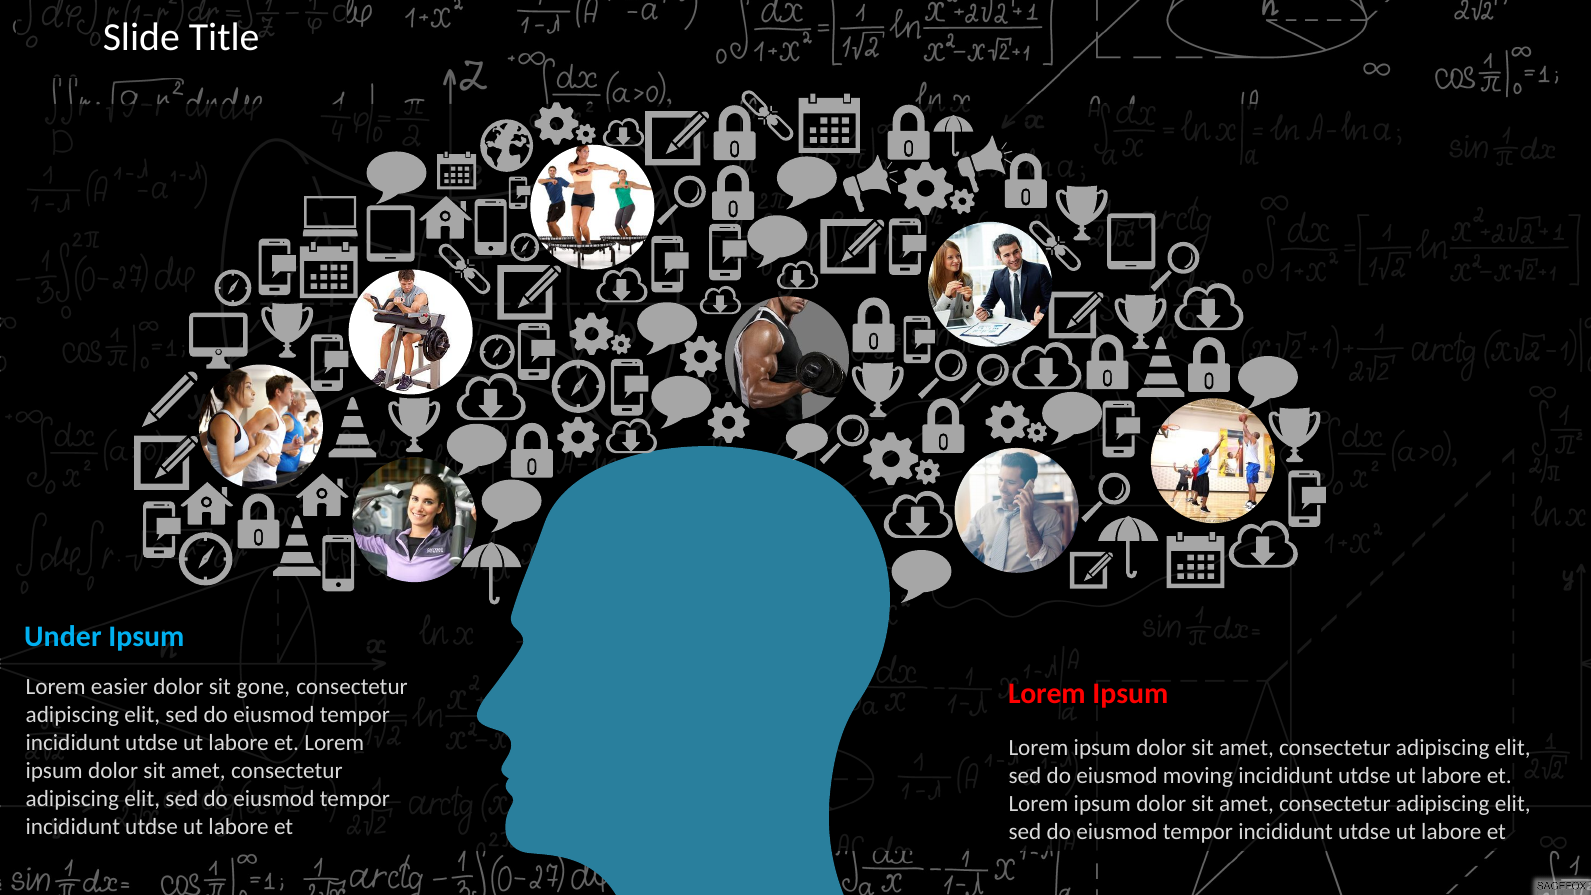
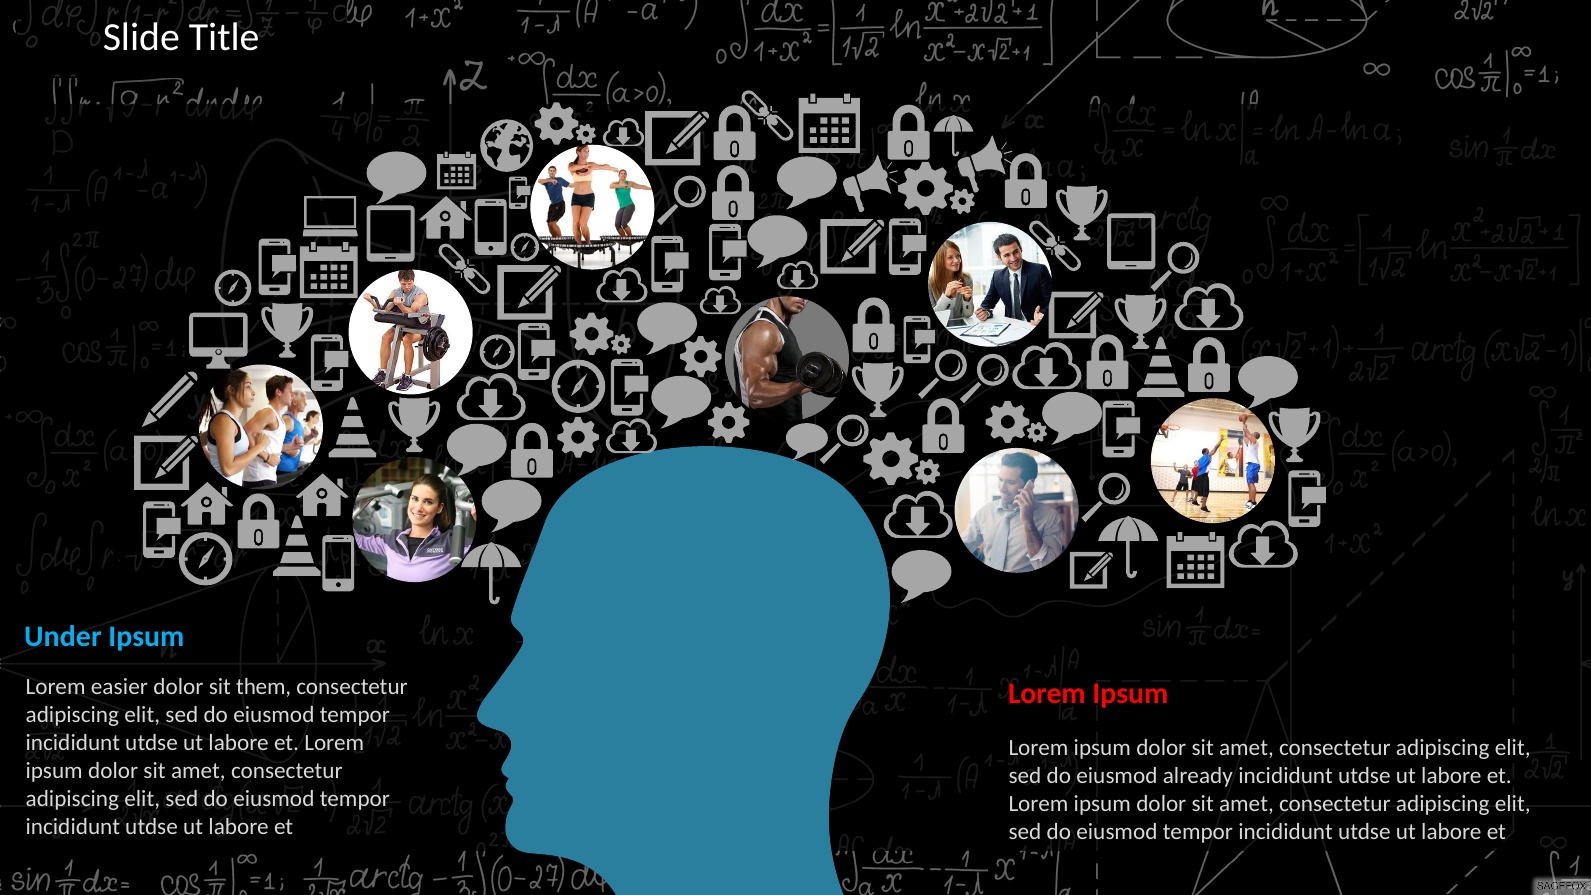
gone: gone -> them (264, 687)
moving: moving -> already (1198, 776)
